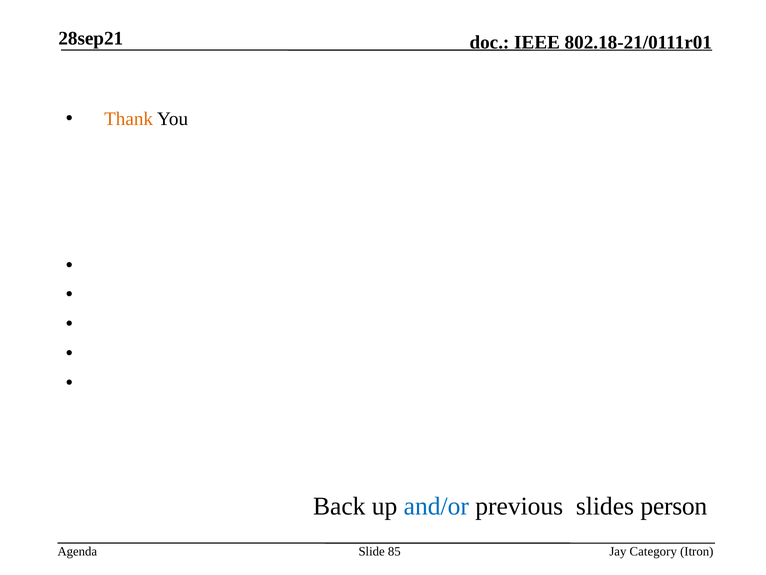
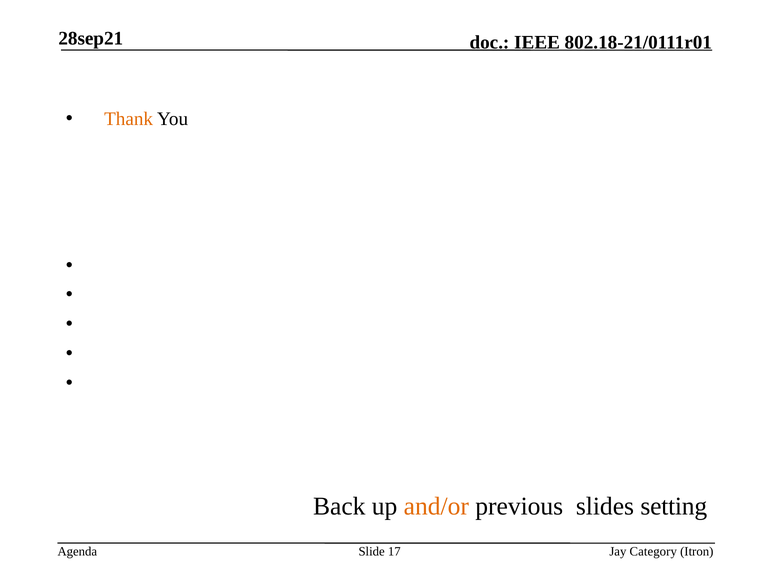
and/or colour: blue -> orange (436, 506)
person: person -> setting (674, 506)
85: 85 -> 17 (394, 551)
